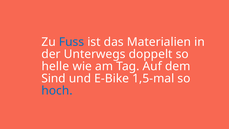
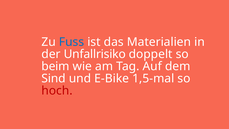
Unterwegs: Unterwegs -> Unfallrisiko (95, 54)
helle: helle -> beim (55, 66)
hoch colour: blue -> red (57, 90)
